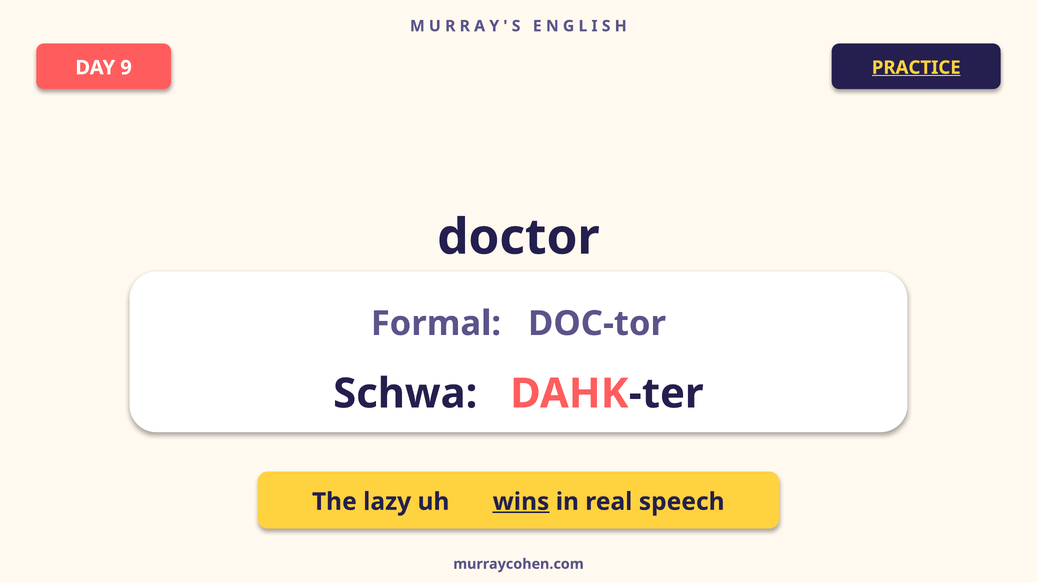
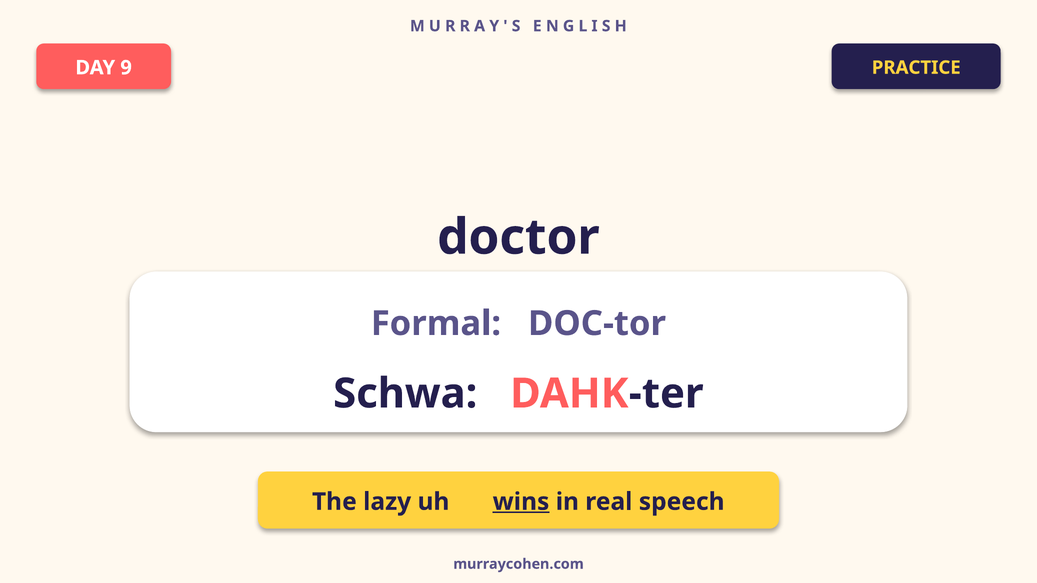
PRACTICE underline: present -> none (916, 68)
